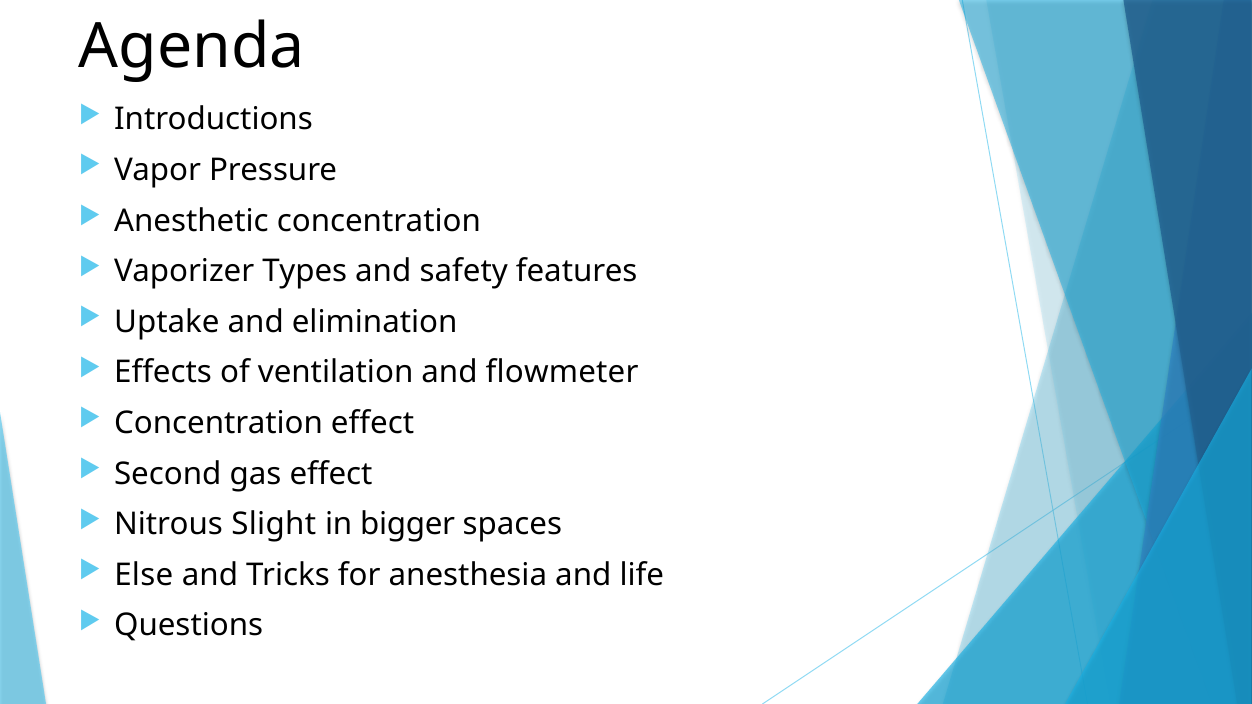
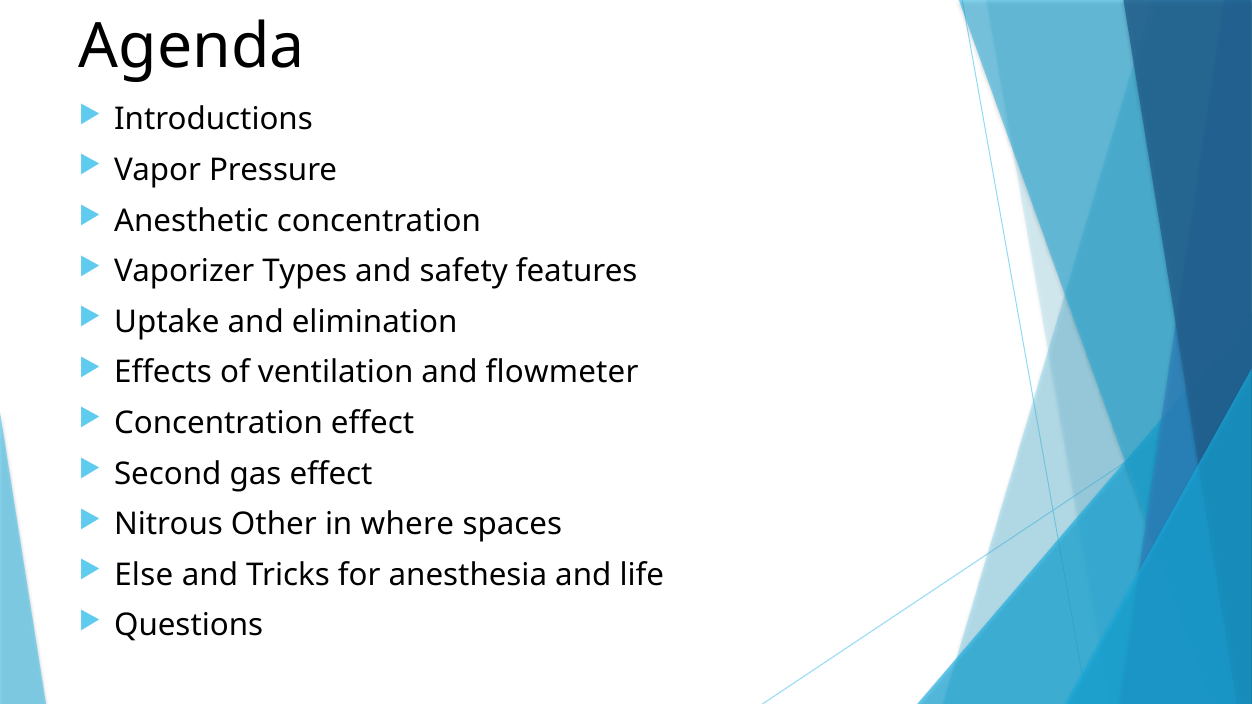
Slight: Slight -> Other (274, 524)
bigger: bigger -> where (407, 524)
